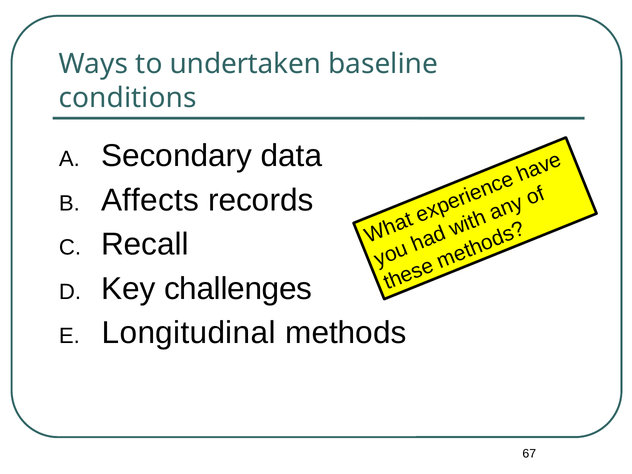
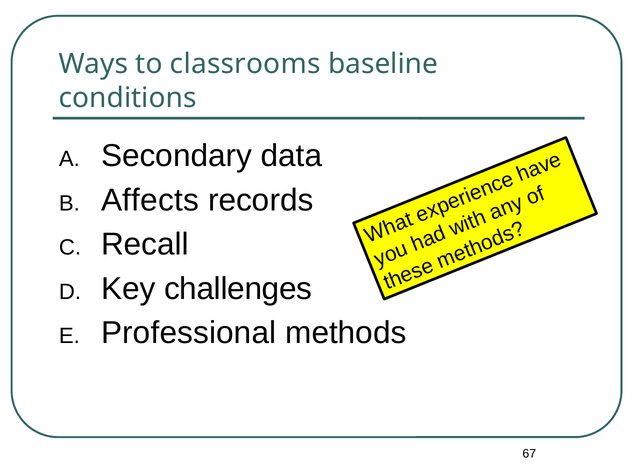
undertaken: undertaken -> classrooms (245, 64)
Longitudinal: Longitudinal -> Professional (189, 333)
